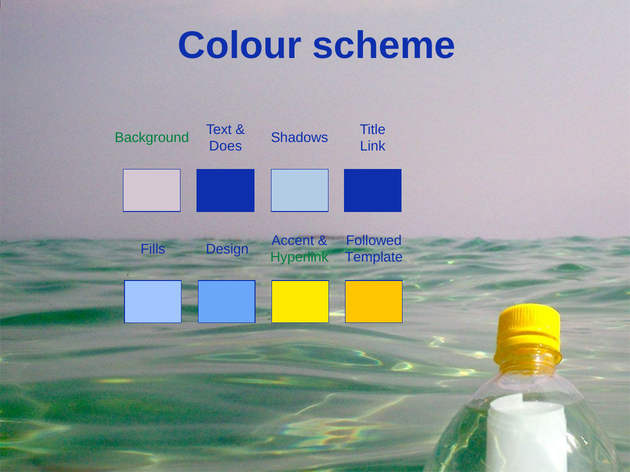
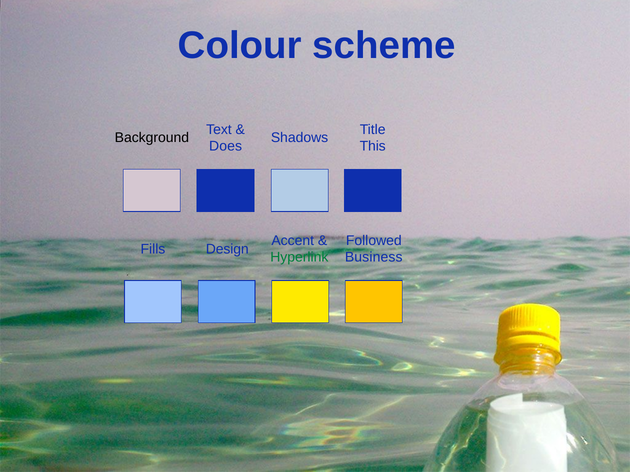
Background colour: green -> black (152, 138)
Link: Link -> This (373, 146)
Template: Template -> Business (374, 258)
